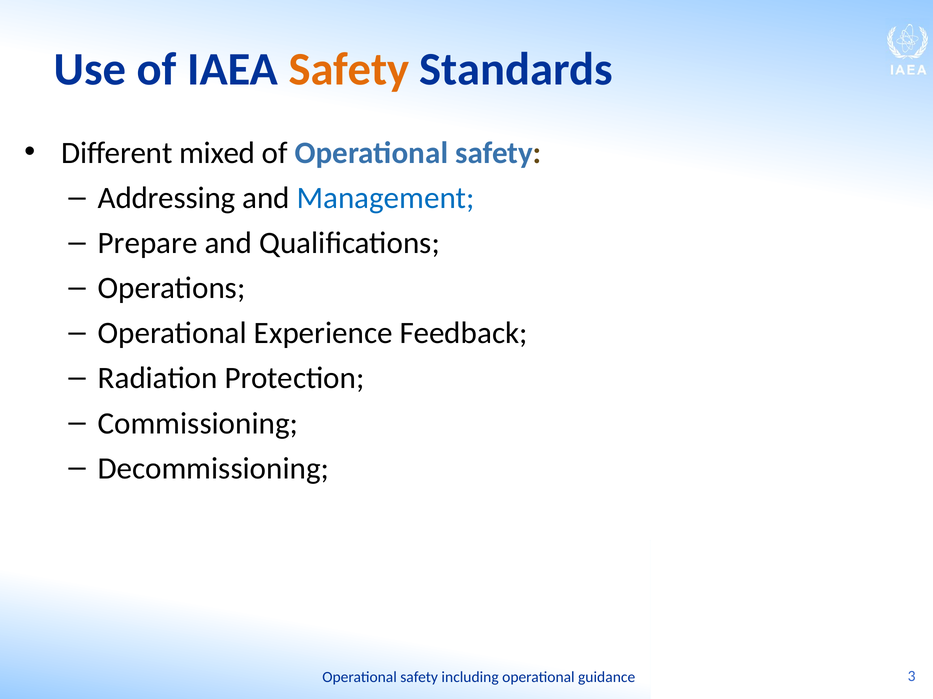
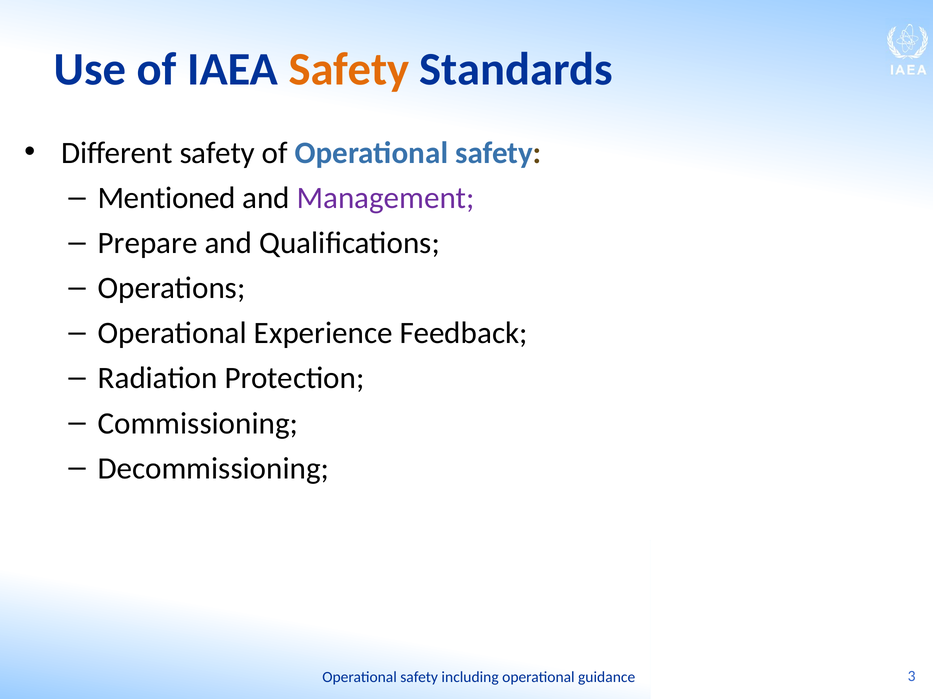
Different mixed: mixed -> safety (217, 153)
Addressing: Addressing -> Mentioned (167, 198)
Management colour: blue -> purple (386, 198)
